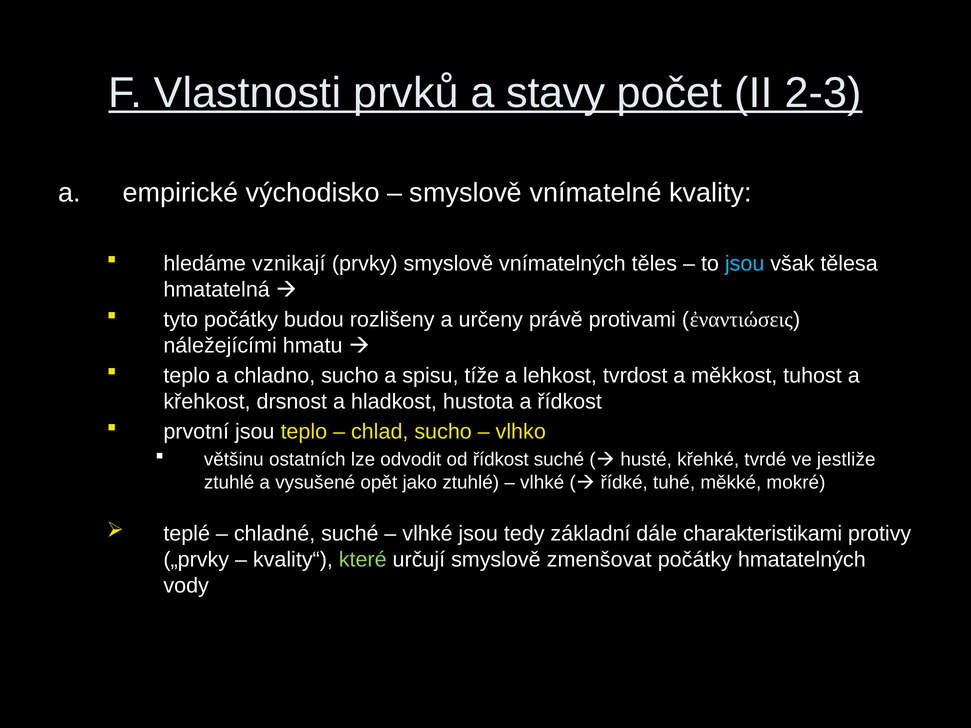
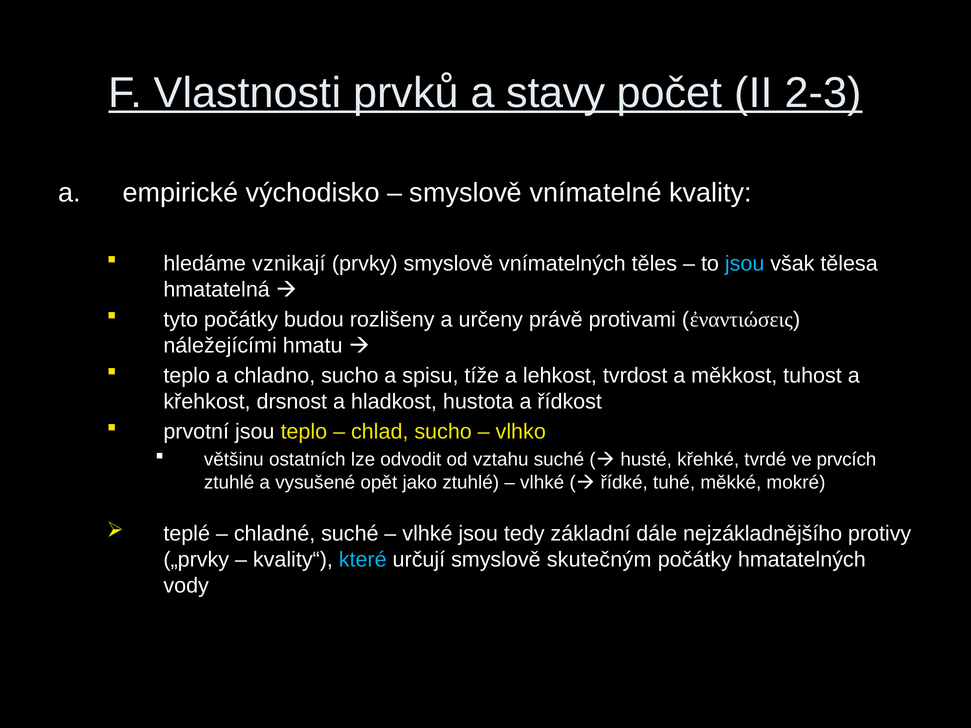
od řídkost: řídkost -> vztahu (501, 460)
jestliže: jestliže -> prvcích (846, 460)
charakteristikami: charakteristikami -> nejzákladnějšího (763, 534)
které colour: light green -> light blue (363, 560)
zmenšovat: zmenšovat -> skutečným (599, 560)
